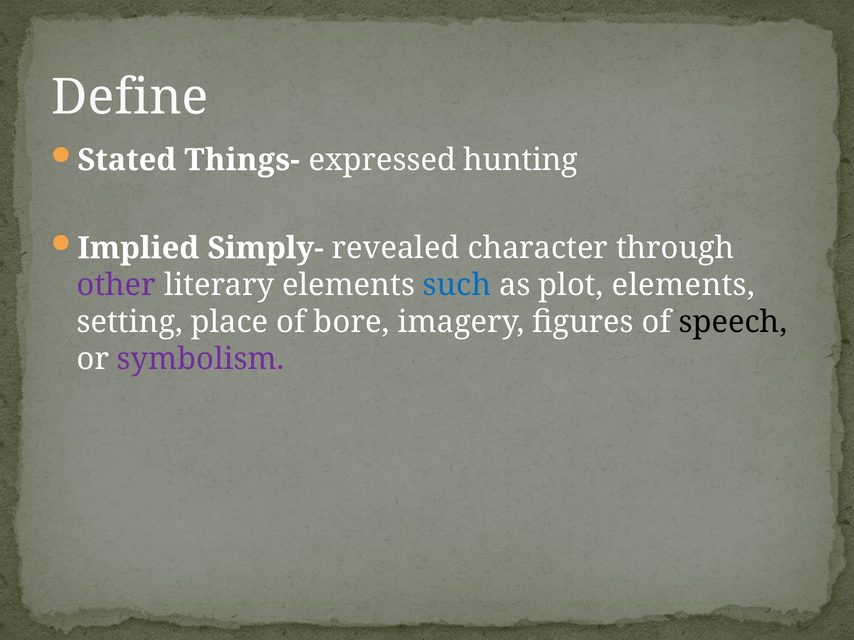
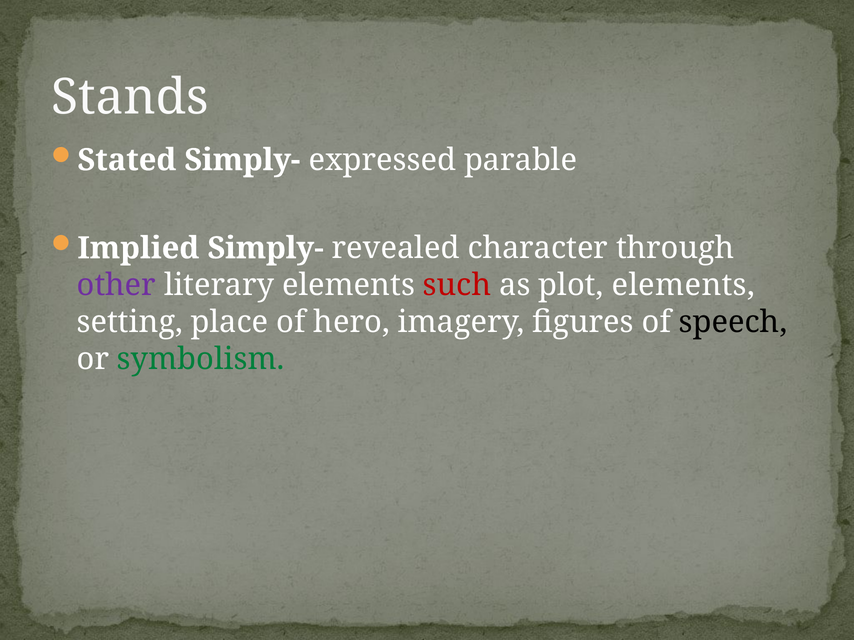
Define: Define -> Stands (130, 97)
Stated Things-: Things- -> Simply- (242, 160)
hunting: hunting -> parable (521, 160)
such colour: blue -> red (457, 285)
bore: bore -> hero (352, 322)
symbolism colour: purple -> green (201, 359)
